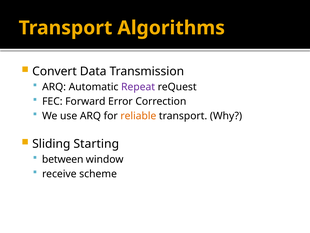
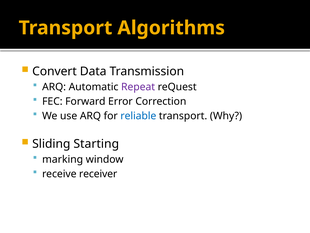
reliable colour: orange -> blue (138, 116)
between: between -> marking (63, 159)
scheme: scheme -> receiver (98, 173)
